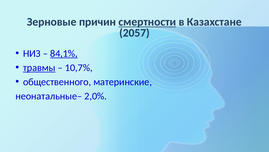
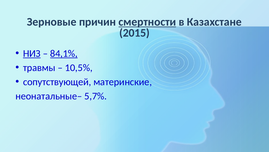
2057: 2057 -> 2015 (134, 33)
НИЗ underline: none -> present (32, 53)
травмы underline: present -> none (39, 67)
10,7%: 10,7% -> 10,5% (79, 67)
общественного: общественного -> сопутствующей (57, 82)
2,0%: 2,0% -> 5,7% (96, 96)
